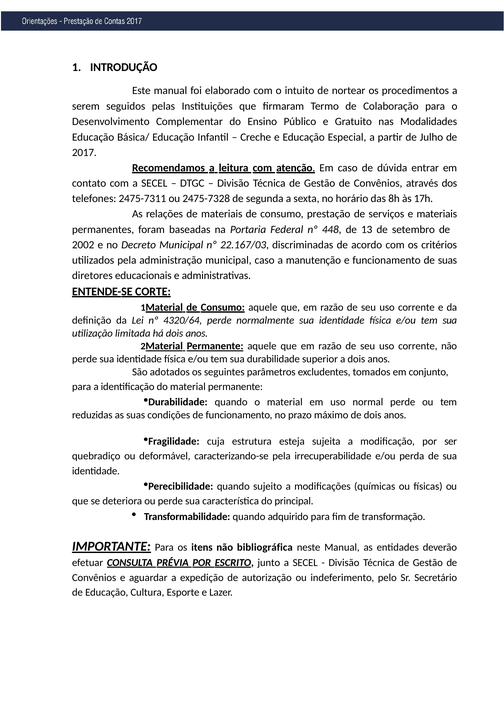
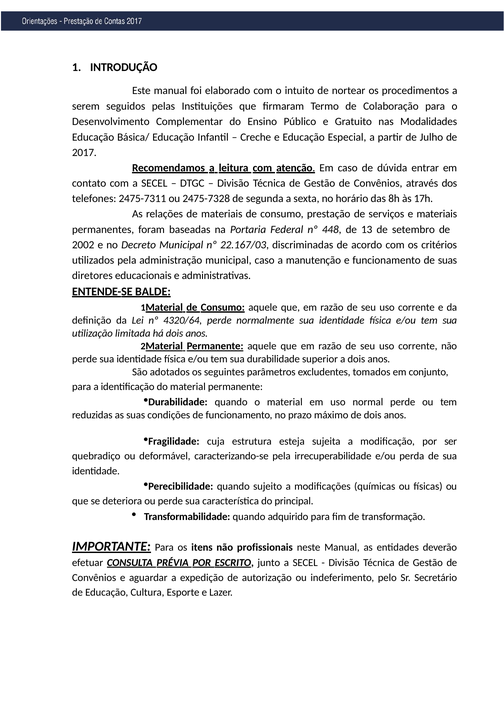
CORTE: CORTE -> BALDE (153, 291)
bibliográfica: bibliográfica -> profissionais (265, 547)
